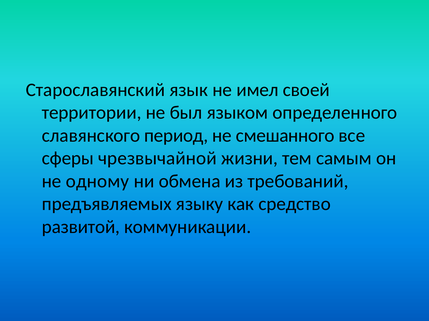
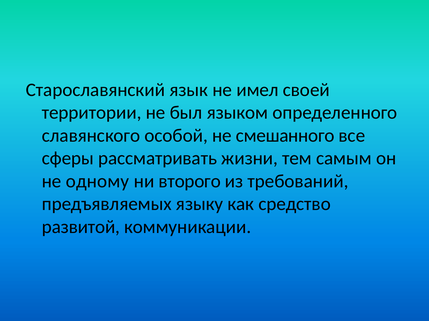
период: период -> особой (176, 136)
чрезвычайной: чрезвычайной -> рассматривать (158, 159)
обмена: обмена -> второго (190, 182)
